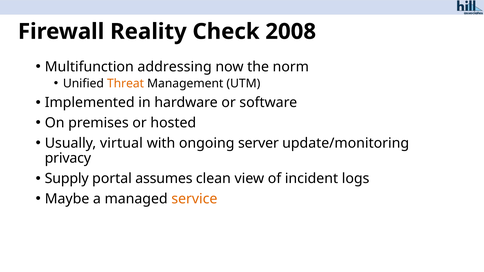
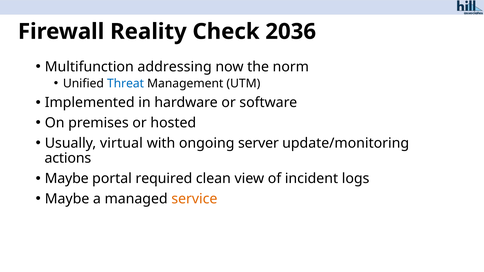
2008: 2008 -> 2036 (291, 32)
Threat colour: orange -> blue (126, 83)
privacy: privacy -> actions (68, 158)
Supply: Supply -> Maybe (67, 179)
assumes: assumes -> required (164, 179)
